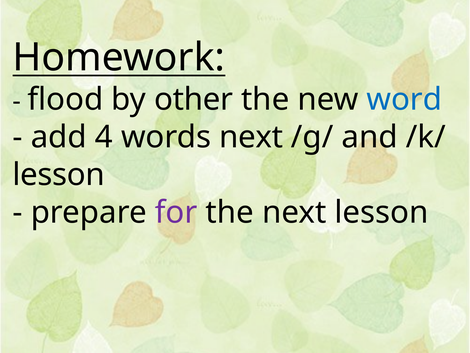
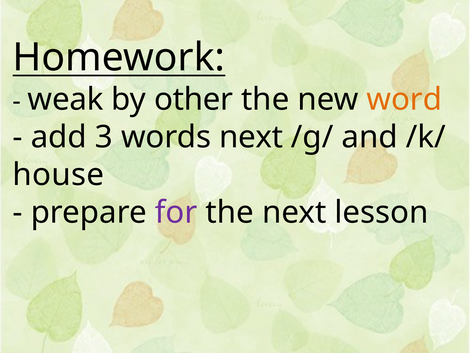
flood: flood -> weak (66, 99)
word colour: blue -> orange (404, 99)
4: 4 -> 3 (104, 137)
lesson: lesson -> house (58, 175)
